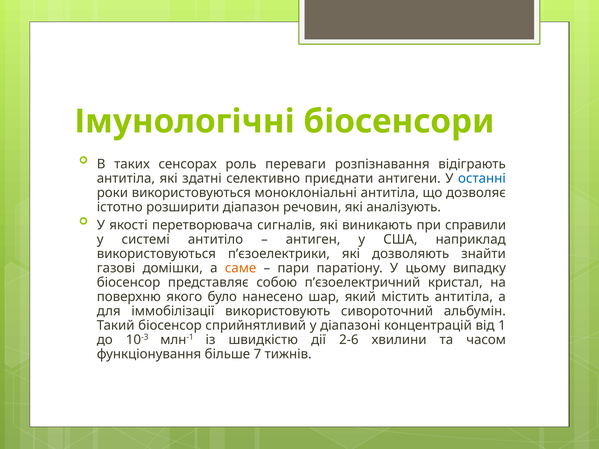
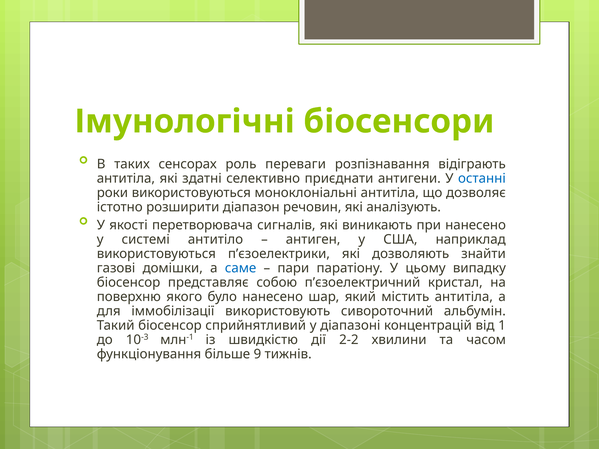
при справили: справили -> нанесено (476, 225)
саме colour: orange -> blue (241, 268)
2-6: 2-6 -> 2-2 (349, 340)
7: 7 -> 9 (257, 354)
